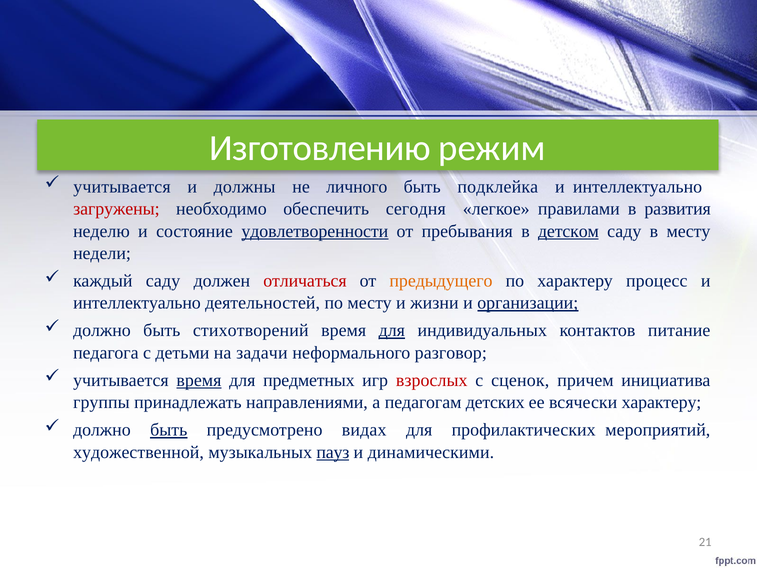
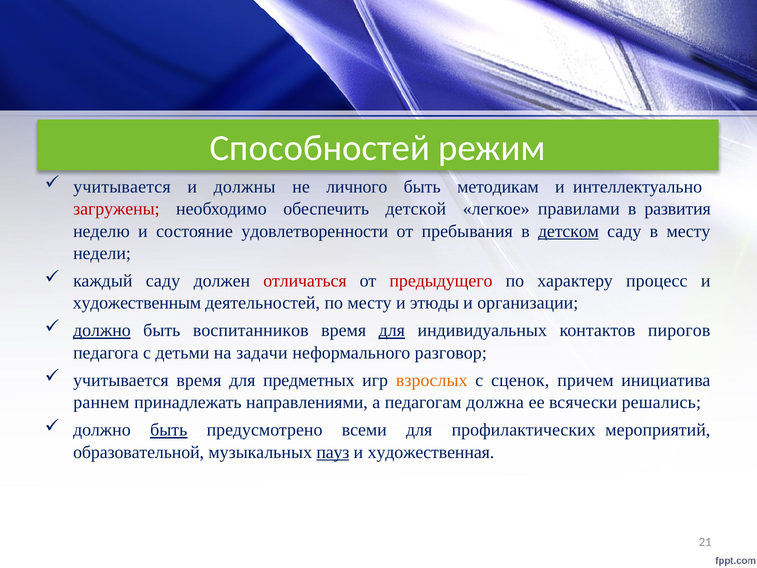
Изготовлению: Изготовлению -> Способностей (320, 148)
подклейка: подклейка -> методикам (498, 187)
сегодня: сегодня -> детской (416, 209)
удовлетворенности underline: present -> none (315, 231)
предыдущего colour: orange -> red (441, 281)
интеллектуально: интеллектуально -> художественным (137, 303)
жизни: жизни -> этюды (435, 303)
организации underline: present -> none (528, 303)
должно underline: none -> present (102, 330)
стихотворений: стихотворений -> воспитанников (251, 330)
питание: питание -> пирогов (679, 330)
время underline: present -> none (199, 380)
взрослых colour: red -> orange (432, 380)
группы: группы -> раннем (101, 402)
детских: детских -> должна (495, 402)
всячески характеру: характеру -> решались (661, 402)
видах: видах -> всеми (364, 430)
художественной: художественной -> образовательной (139, 452)
динамическими: динамическими -> художественная (431, 452)
